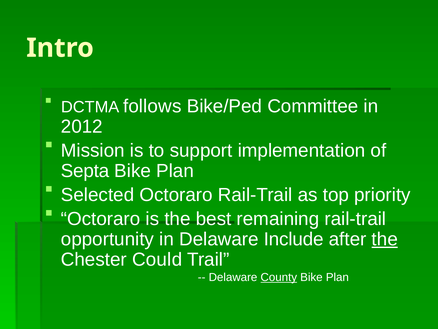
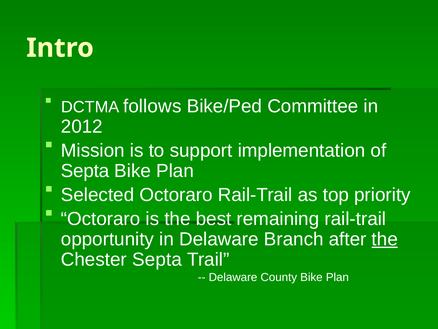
Include: Include -> Branch (294, 239)
Chester Could: Could -> Septa (157, 259)
County underline: present -> none (279, 277)
